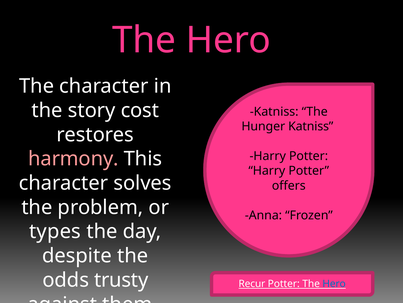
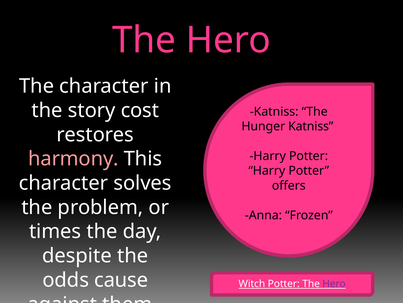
types: types -> times (55, 231)
trusty: trusty -> cause (121, 279)
Recur: Recur -> Witch (252, 283)
Hero colour: blue -> purple (334, 283)
